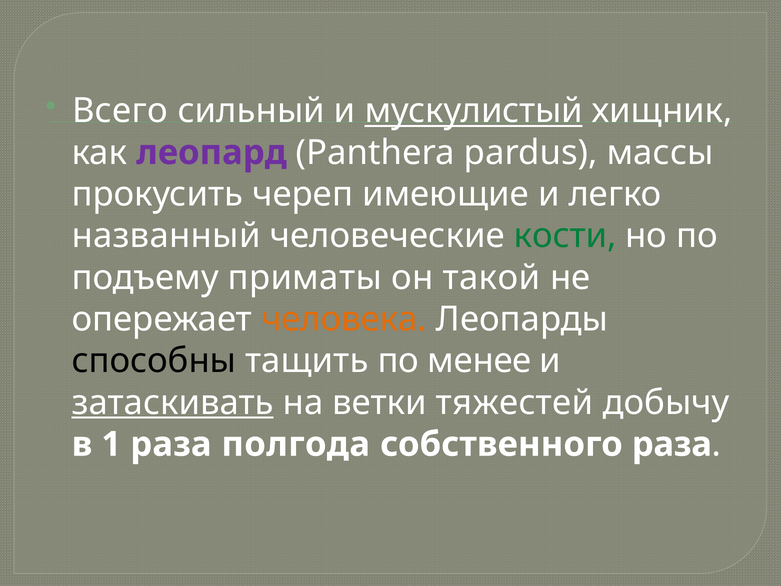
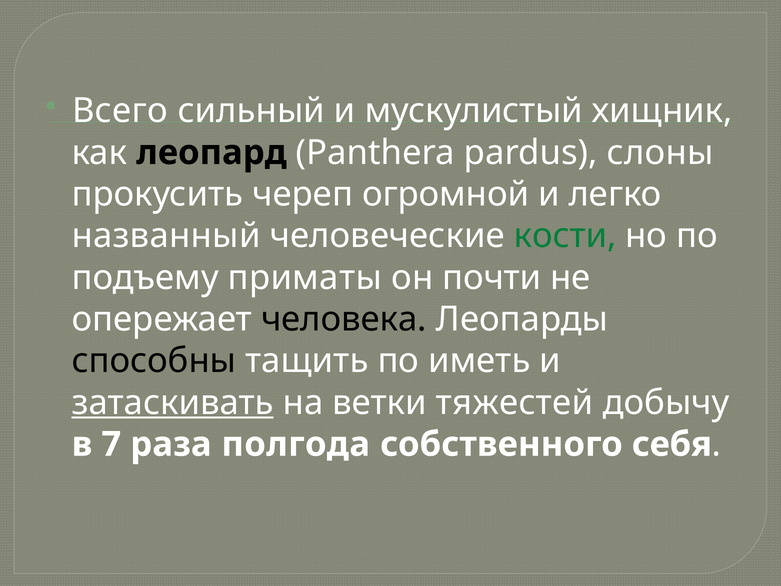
мускулистый underline: present -> none (474, 111)
леопард colour: purple -> black (212, 153)
массы: массы -> слоны (660, 153)
имеющие: имеющие -> огромной (446, 194)
такой: такой -> почти (492, 278)
человека colour: orange -> black (344, 319)
менее: менее -> иметь (479, 361)
1: 1 -> 7 (111, 444)
собственного раза: раза -> себя (672, 444)
